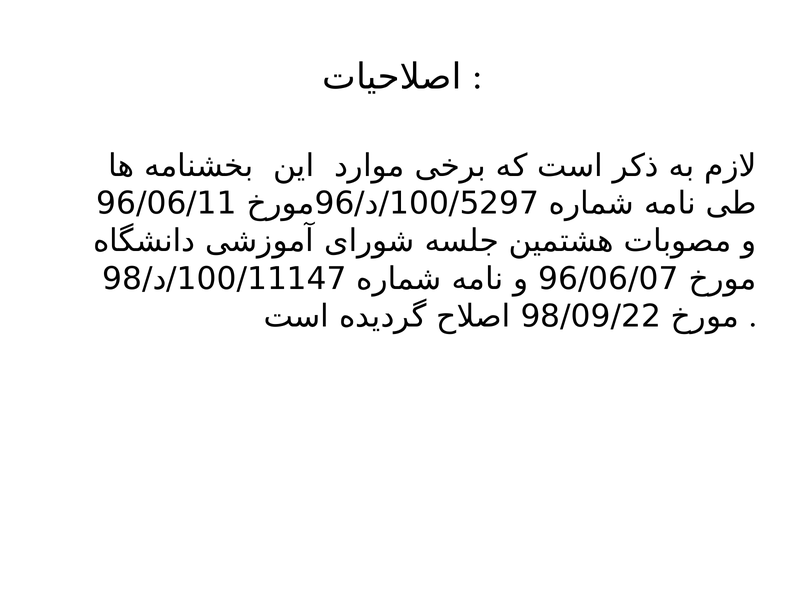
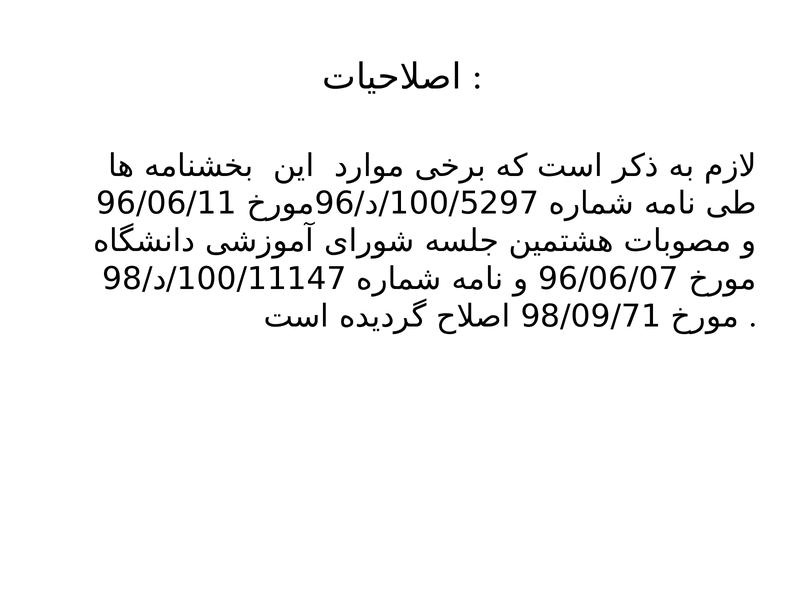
98/09/22: 98/09/22 -> 98/09/71 (591, 316)
